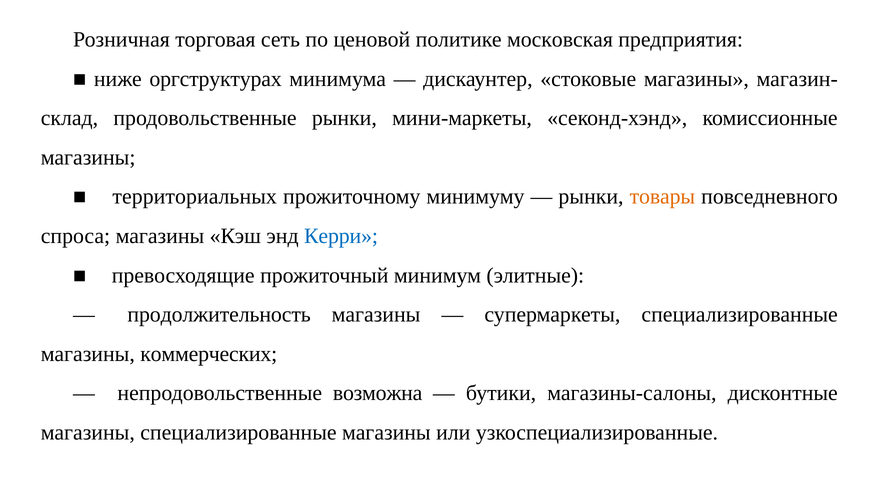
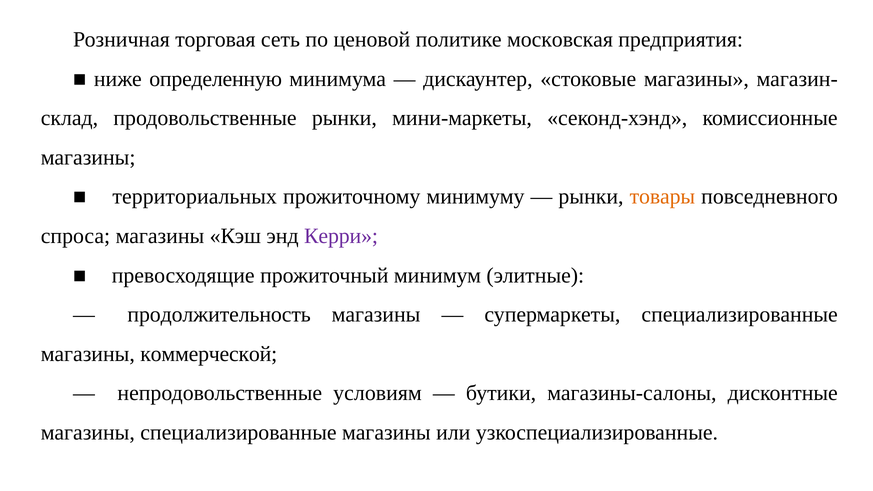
оргструктурах: оргструктурах -> определенную (216, 79)
Керри colour: blue -> purple (341, 236)
коммерческих: коммерческих -> коммерческой (209, 354)
возможна: возможна -> условиям (378, 393)
